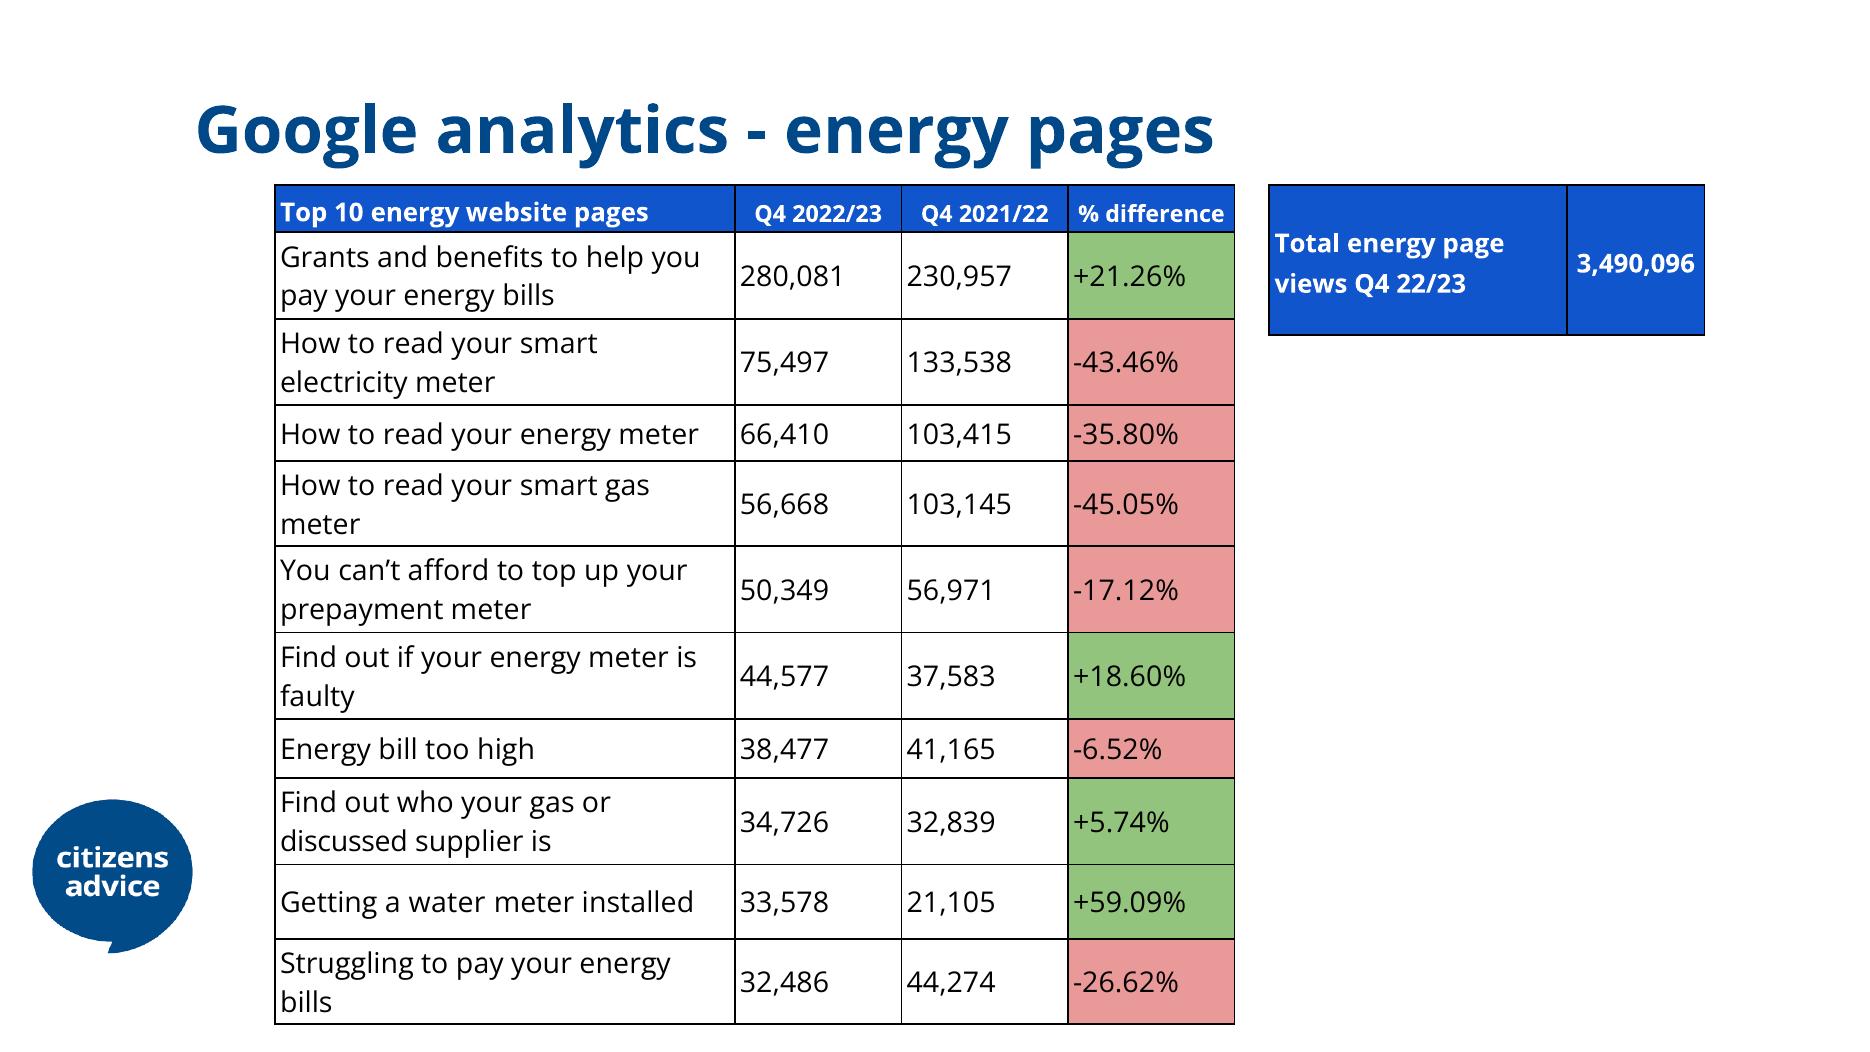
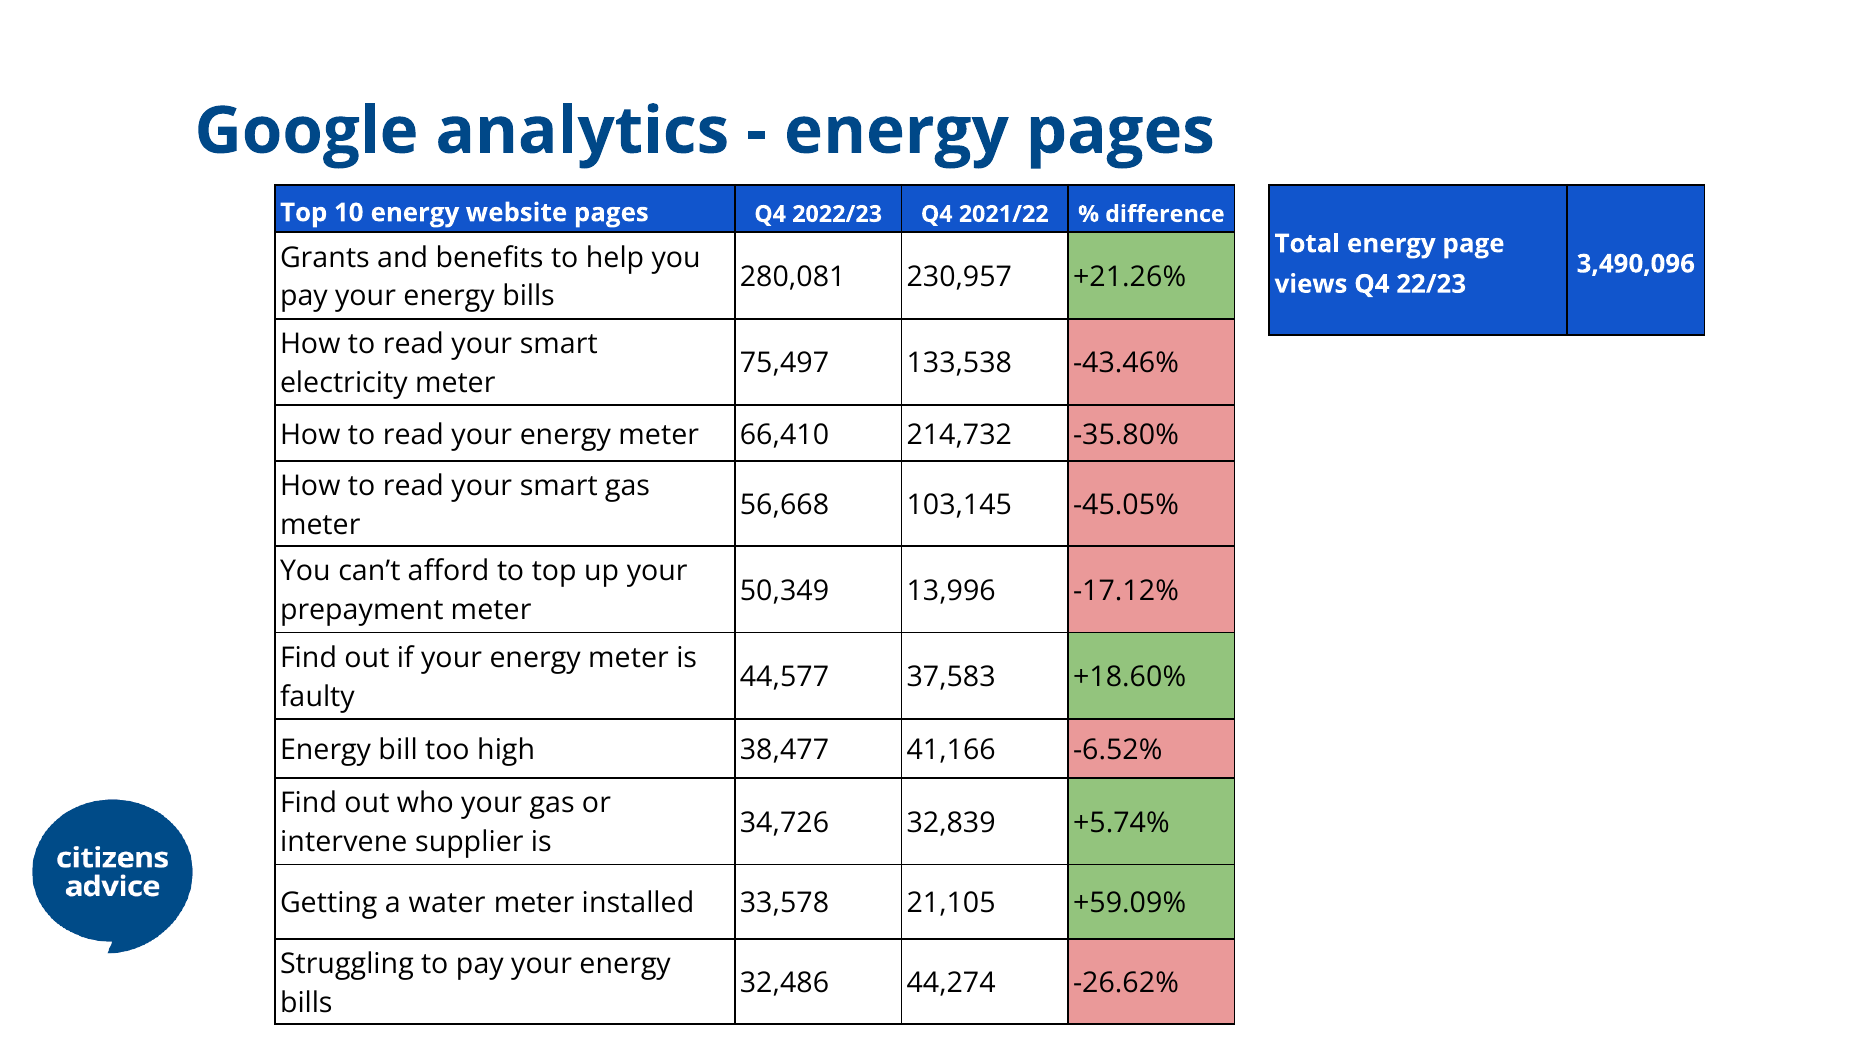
103,415: 103,415 -> 214,732 (959, 435)
56,971: 56,971 -> 13,996 (951, 591)
41,165: 41,165 -> 41,166 (951, 750)
discussed: discussed -> intervene (344, 842)
